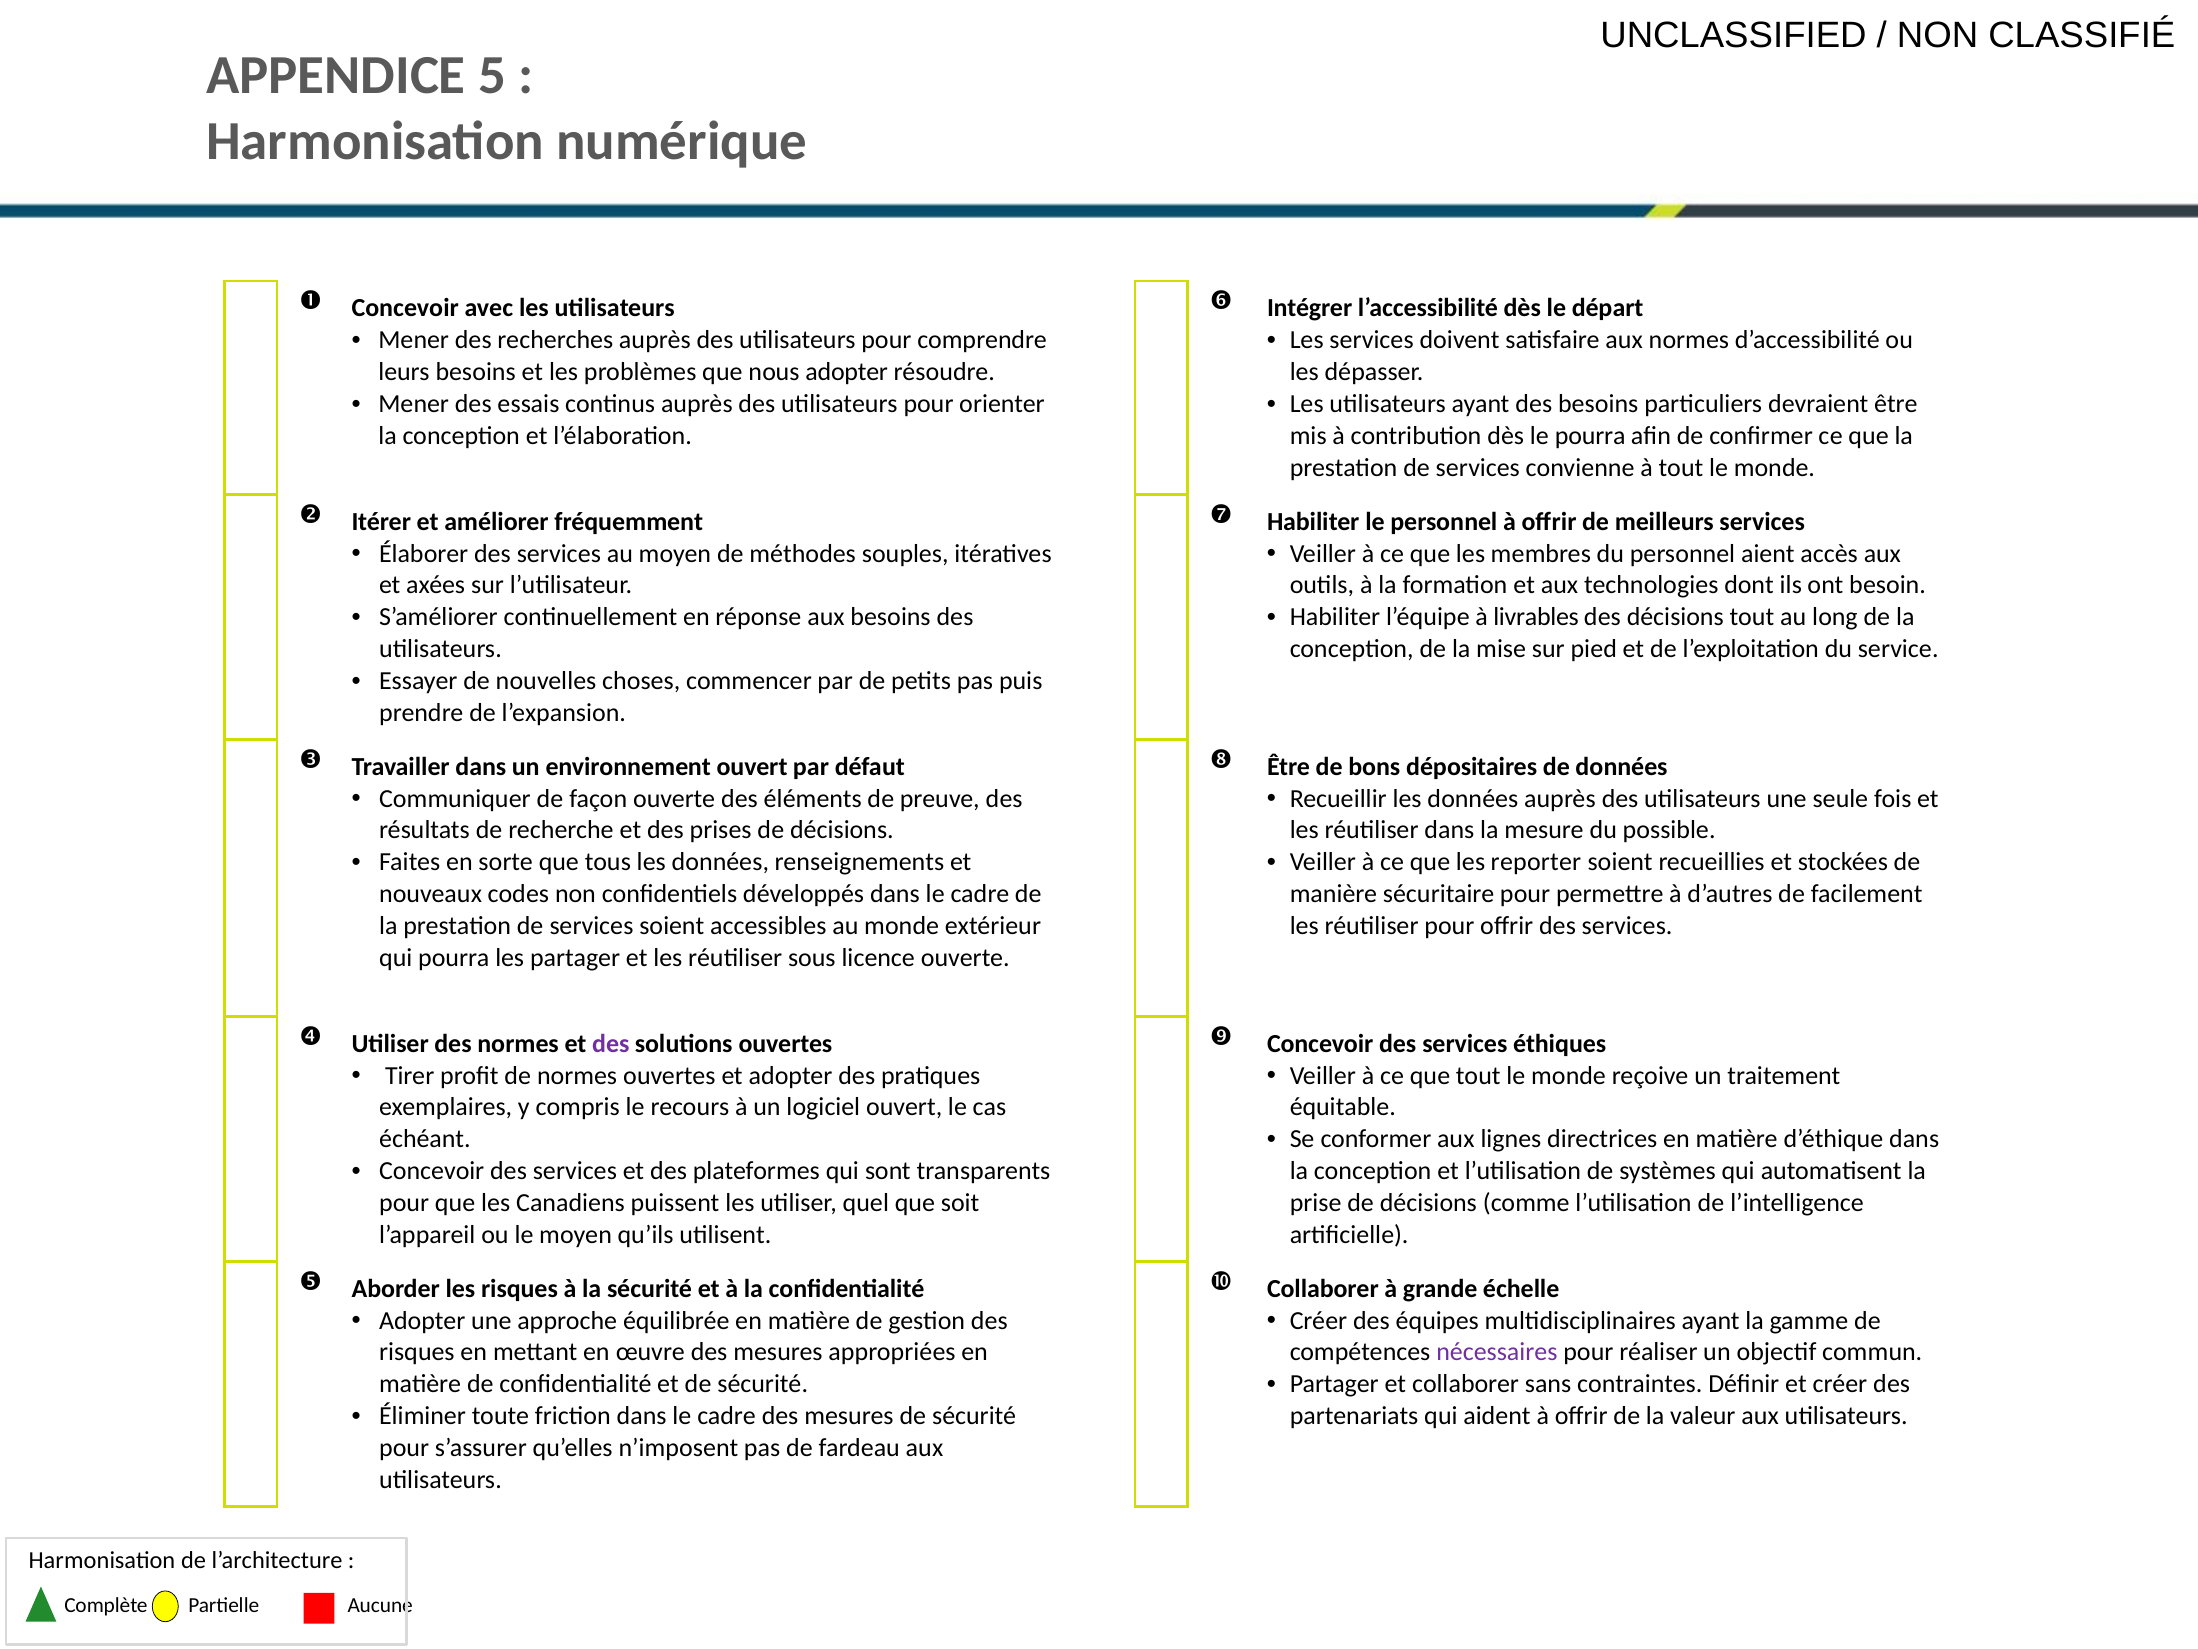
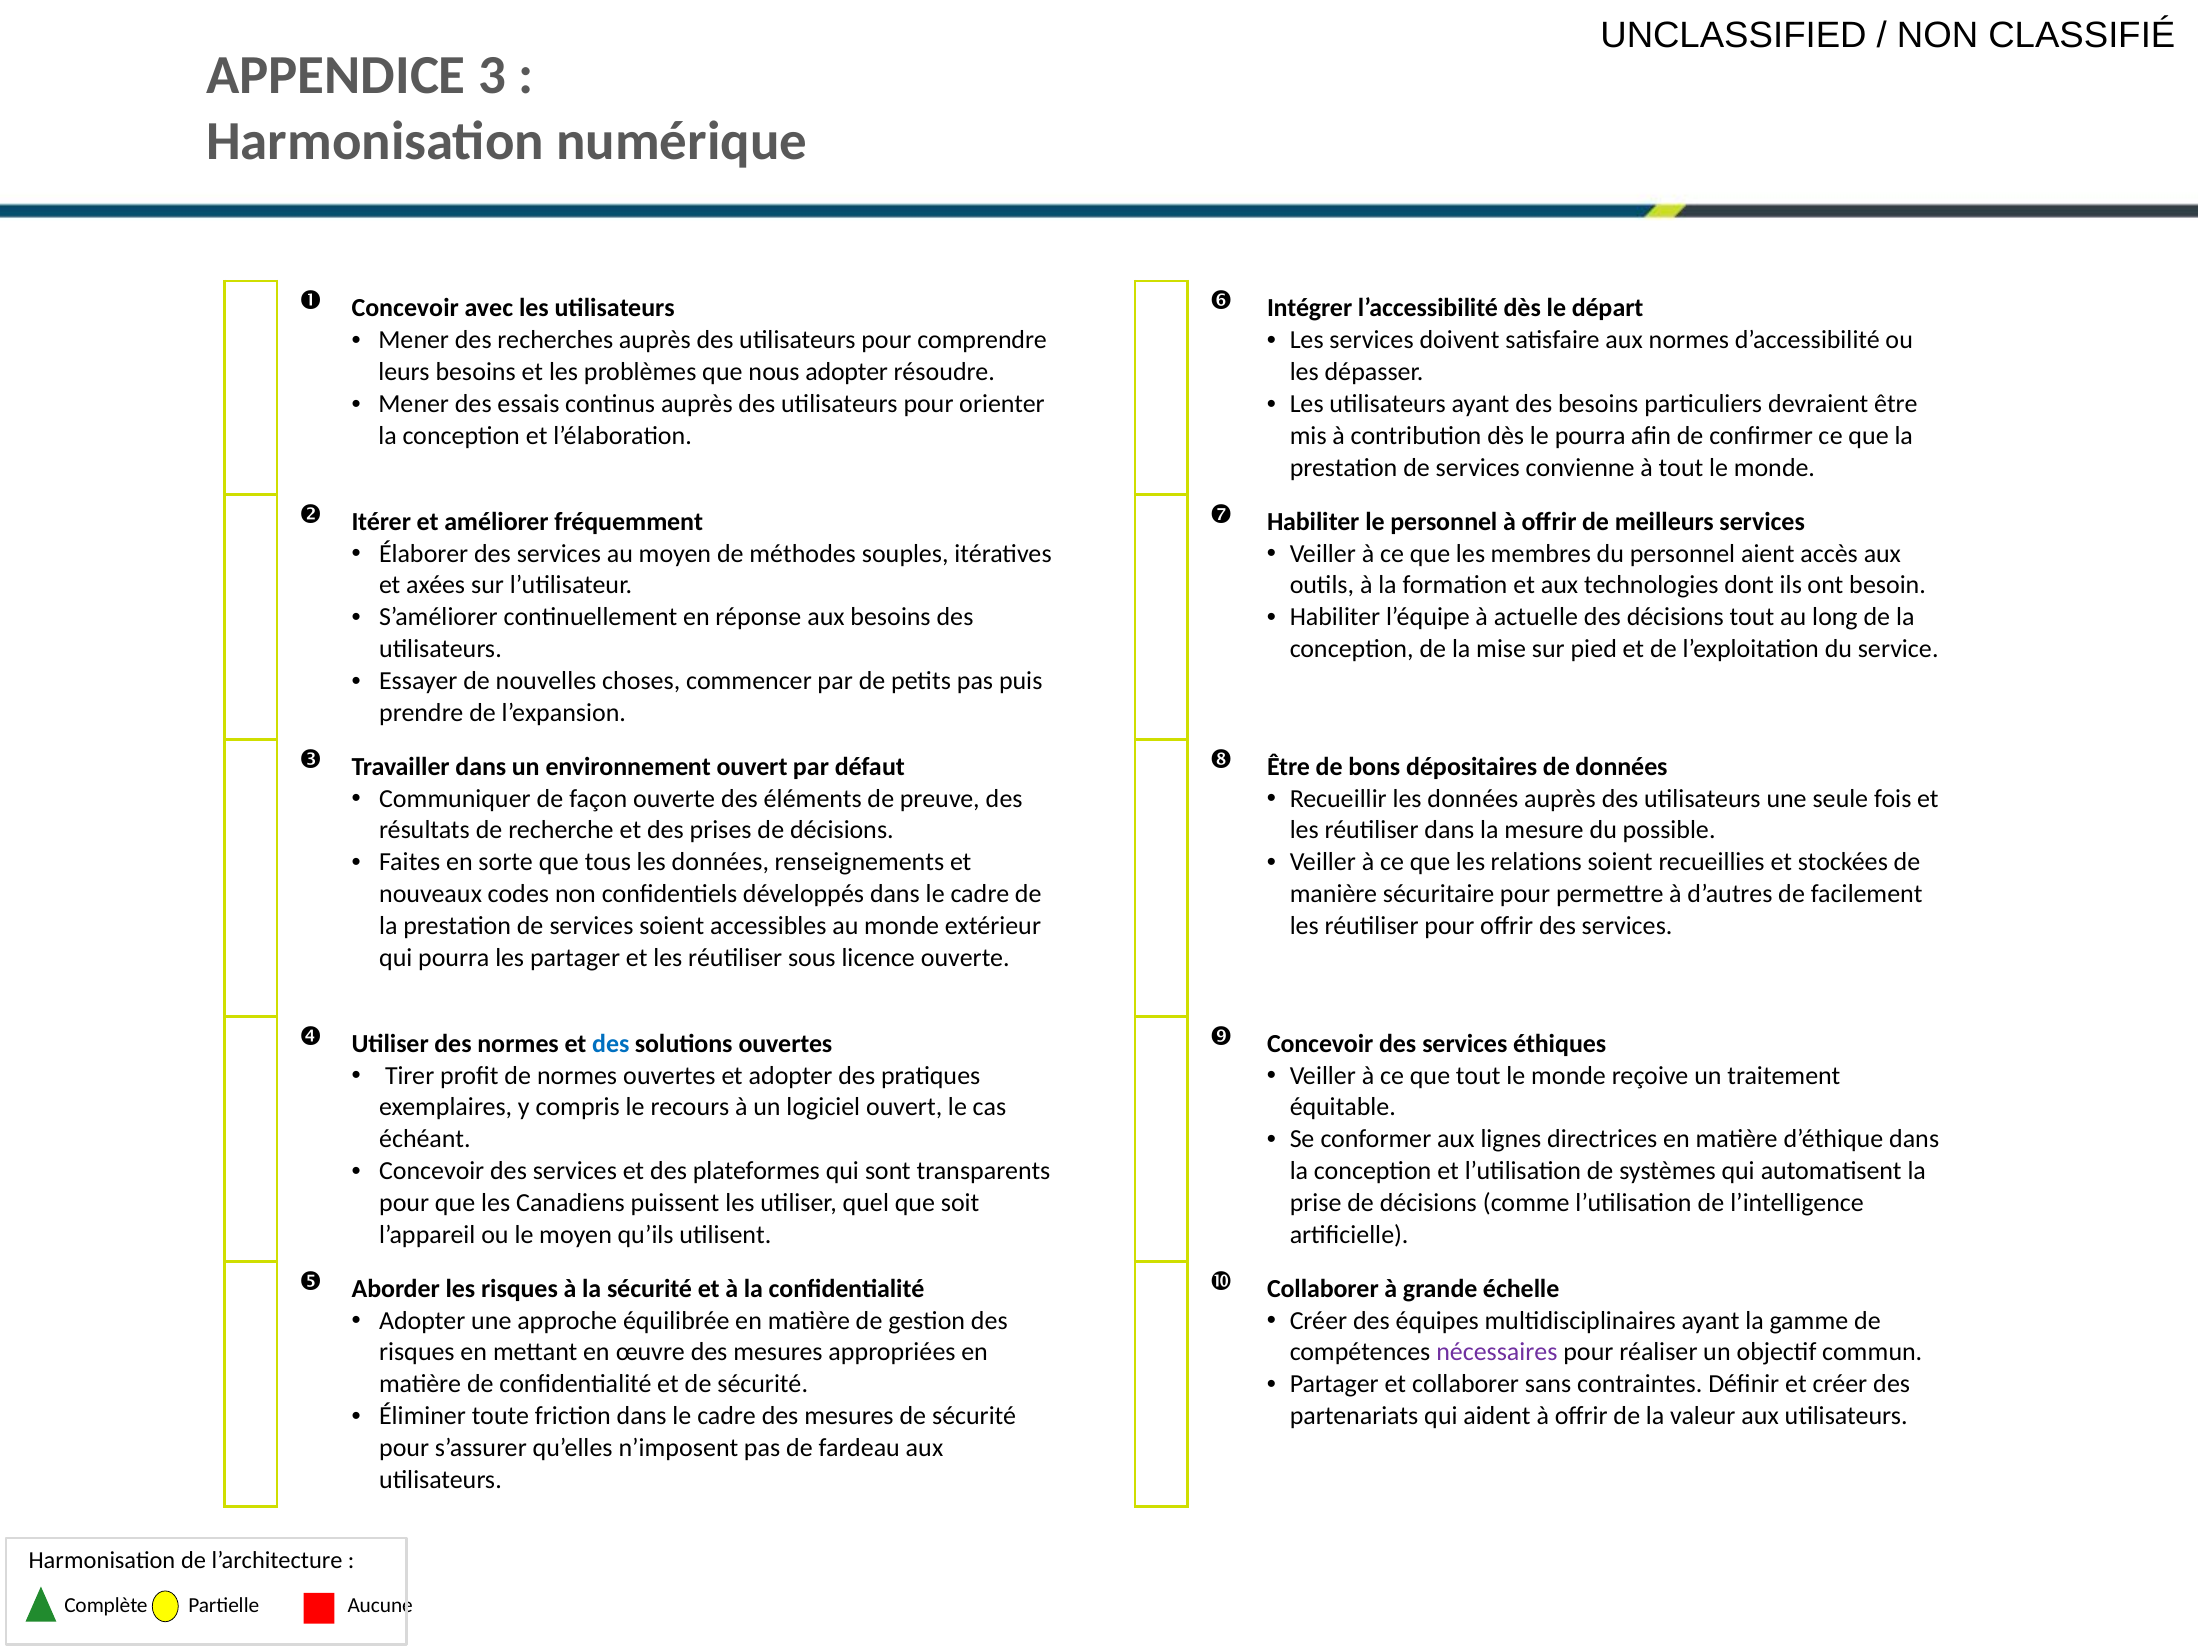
5: 5 -> 3 (492, 76)
livrables: livrables -> actuelle (1536, 617)
reporter: reporter -> relations (1536, 862)
des colour: purple -> blue (611, 1043)
